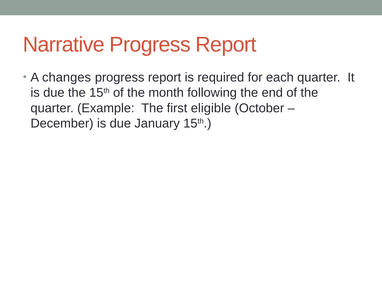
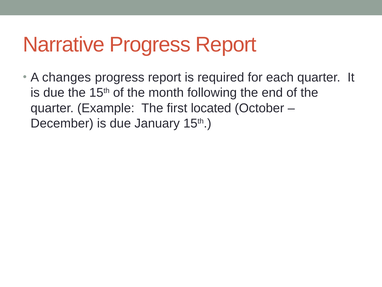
eligible: eligible -> located (211, 108)
